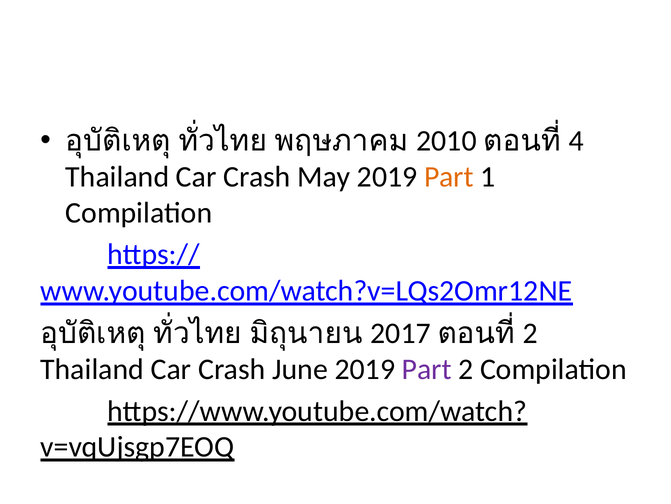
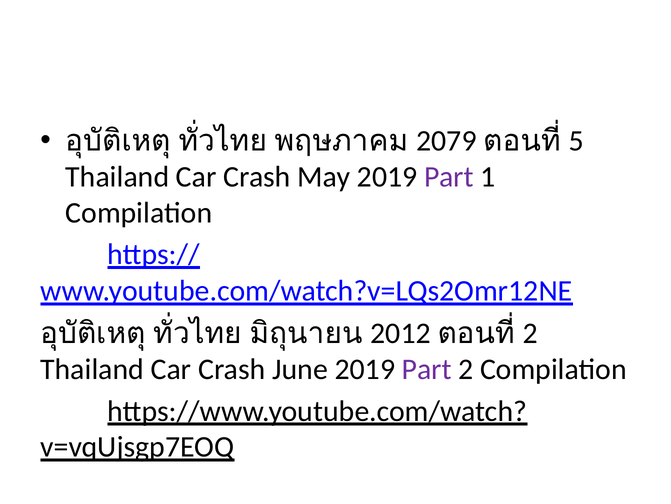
2010: 2010 -> 2079 (446, 141)
4: 4 -> 5 (576, 141)
Part colour: orange -> purple (449, 177)
2017: 2017 -> 2012 (401, 333)
